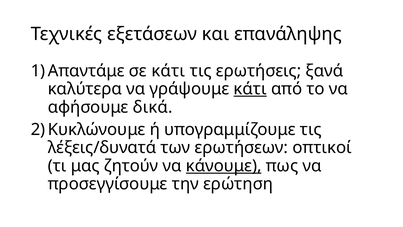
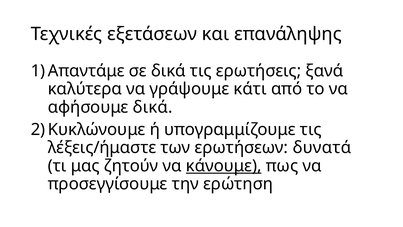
σε κάτι: κάτι -> δικά (168, 71)
κάτι underline: present -> none (250, 89)
λέξεις/δυνατά: λέξεις/δυνατά -> λέξεις/ήμαστε (102, 147)
οπτικοί: οπτικοί -> δυνατά (322, 147)
